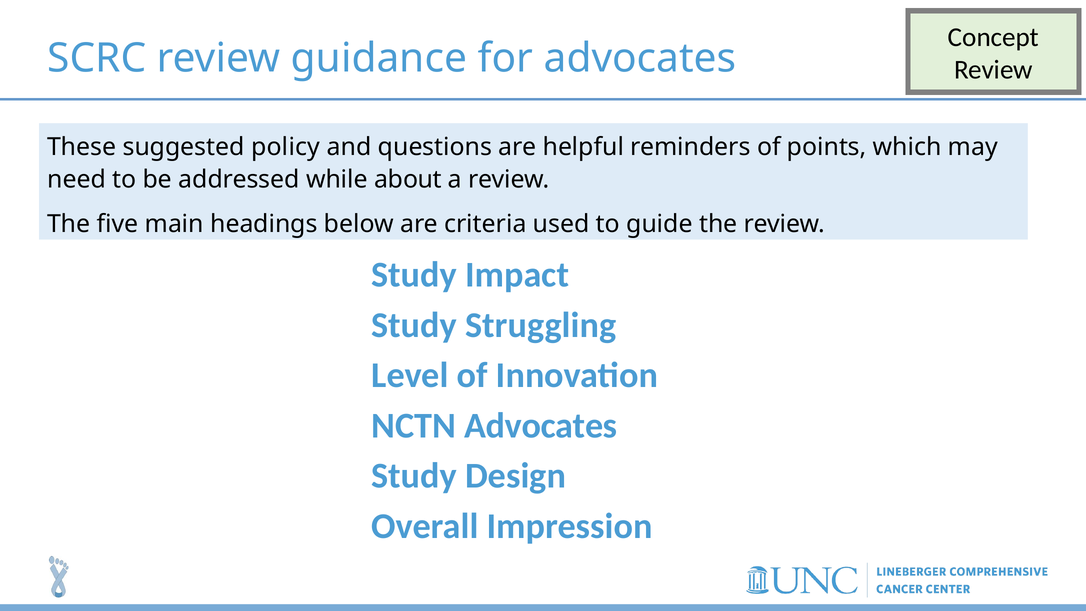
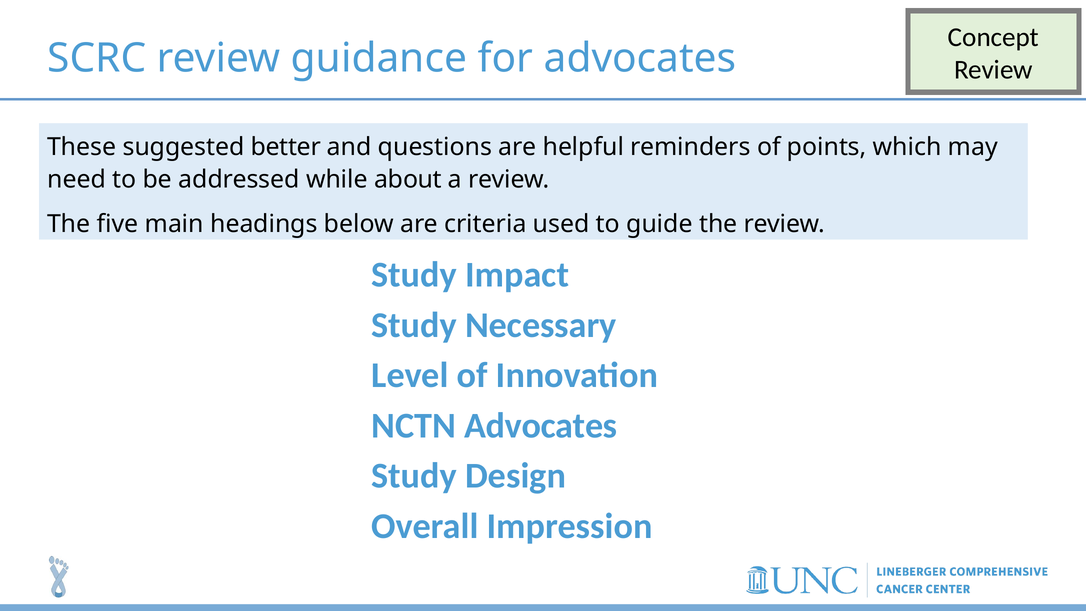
policy: policy -> better (286, 147)
Struggling: Struggling -> Necessary (541, 325)
